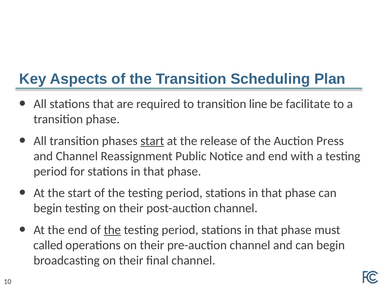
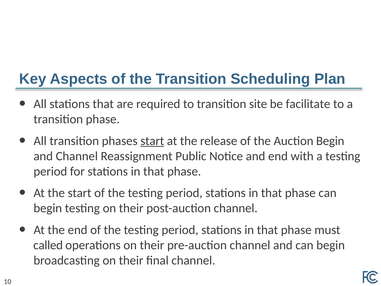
line: line -> site (258, 104)
Auction Press: Press -> Begin (330, 141)
the underline: present -> none (112, 230)
